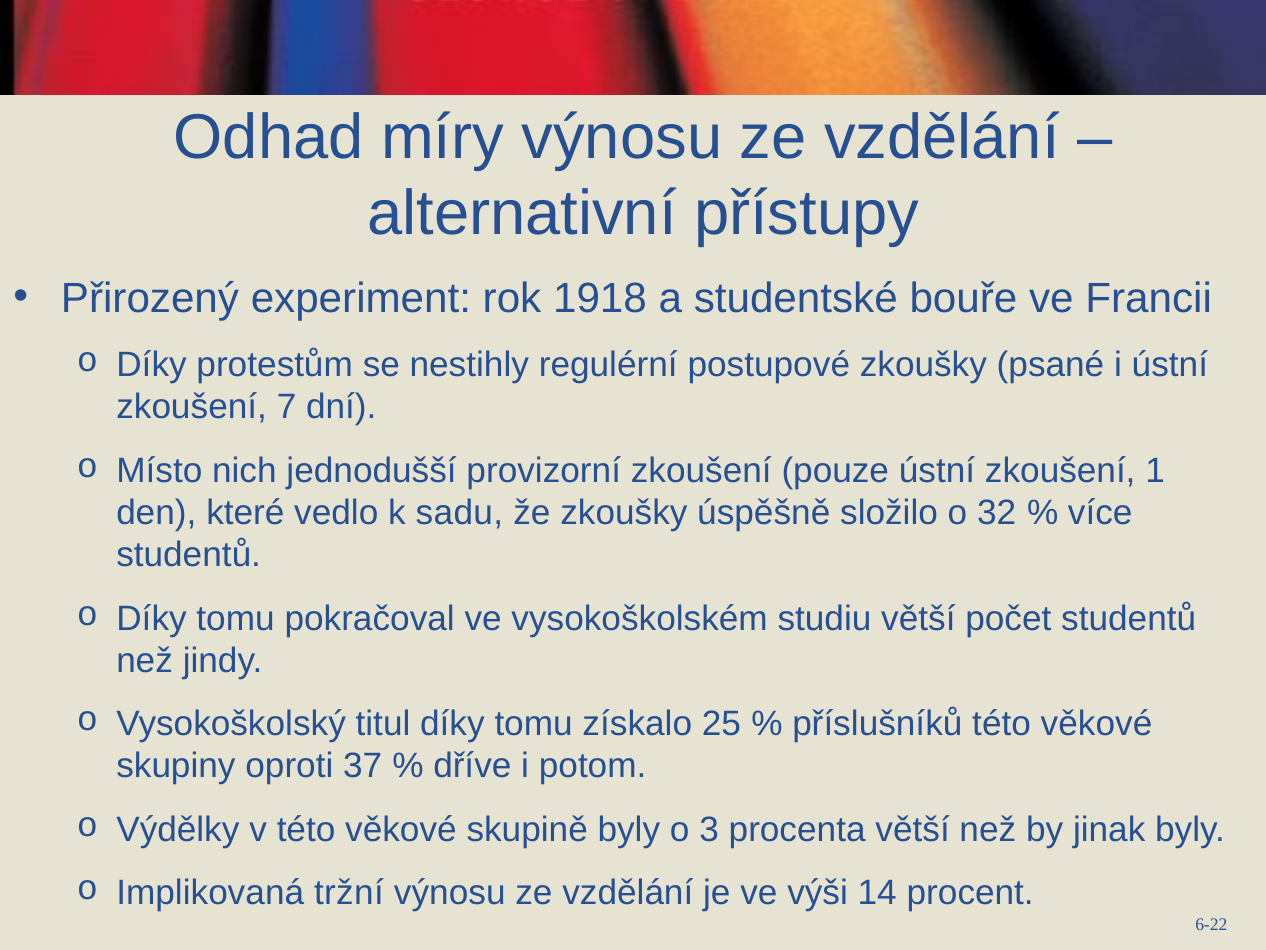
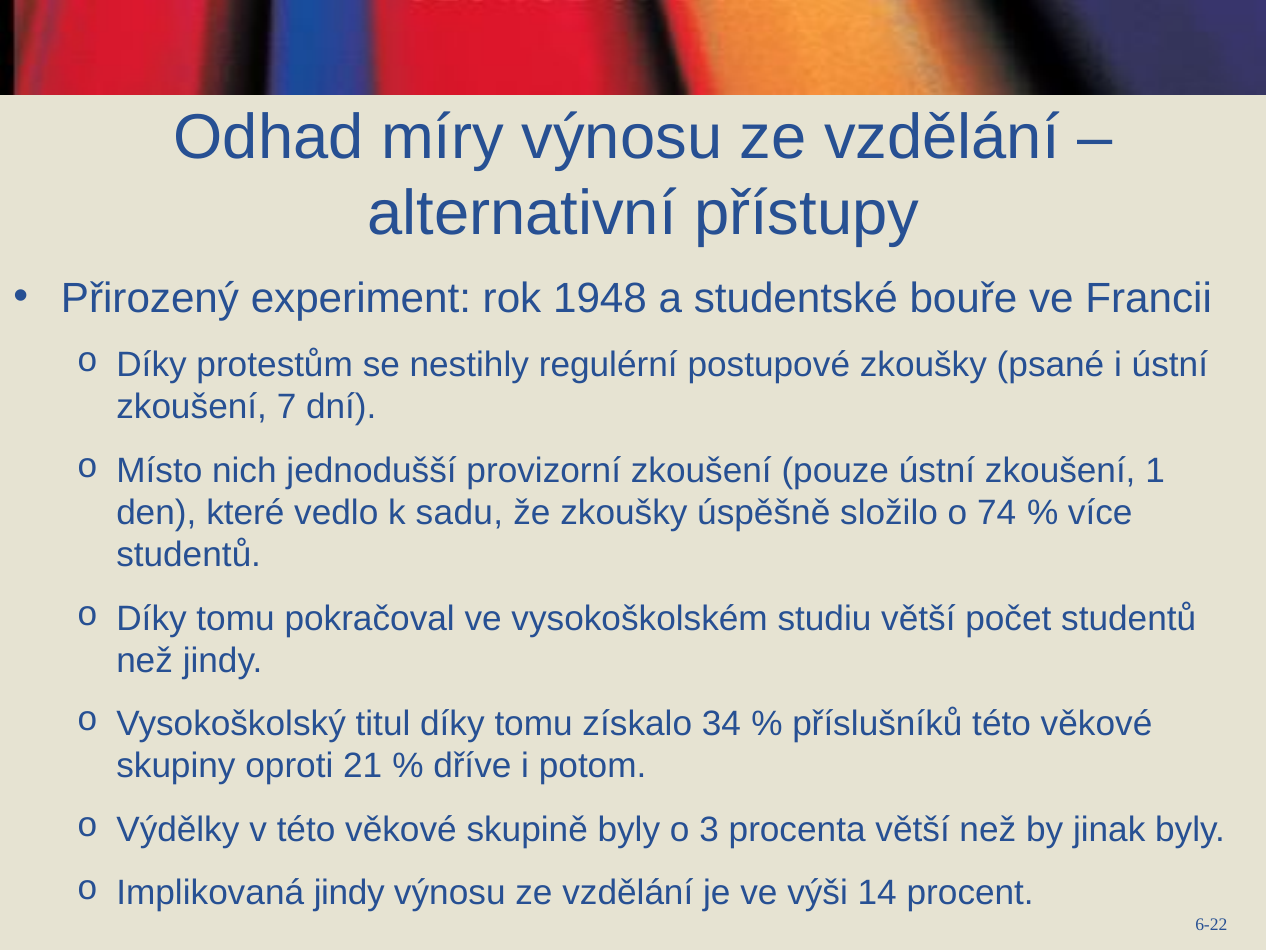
1918: 1918 -> 1948 (600, 298)
32: 32 -> 74 (997, 513)
25: 25 -> 34 (721, 724)
37: 37 -> 21 (363, 766)
Implikovaná tržní: tržní -> jindy (349, 893)
